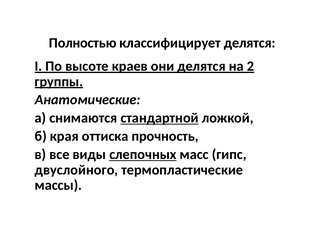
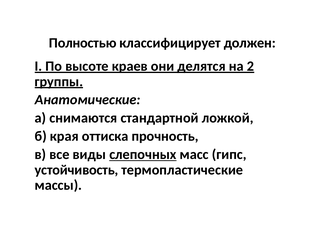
классифицирует делятся: делятся -> должен (250, 43)
стандартной underline: present -> none (160, 118)
двуслойного: двуслойного -> устойчивость (77, 170)
